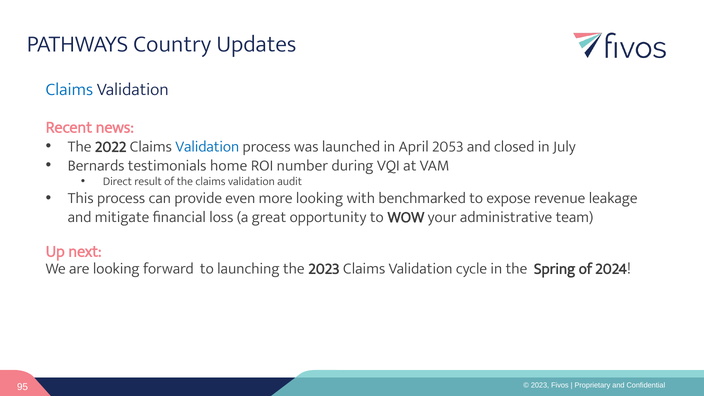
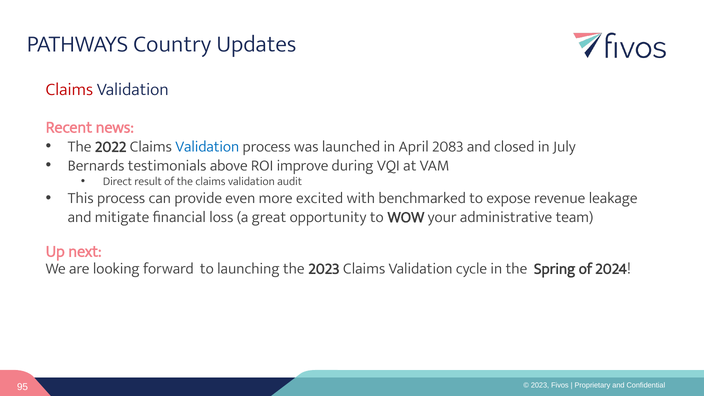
Claims colour: blue -> red (69, 90)
2053: 2053 -> 2083 (448, 147)
home: home -> above (229, 165)
number: number -> improve (303, 165)
more looking: looking -> excited (320, 198)
